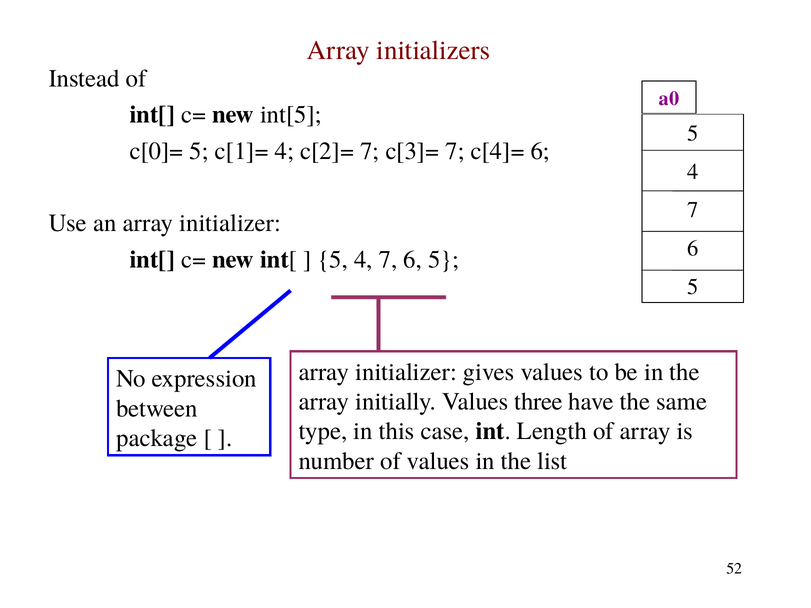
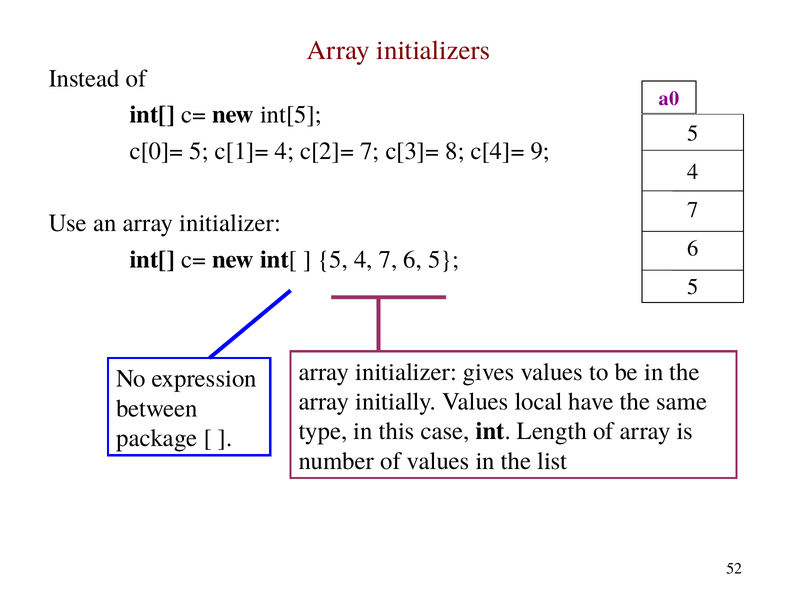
c[3]= 7: 7 -> 8 (455, 151)
c[4]= 6: 6 -> 9 (540, 151)
three: three -> local (539, 402)
